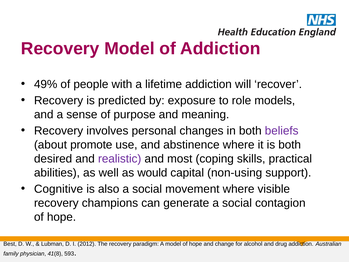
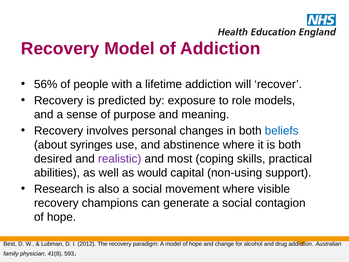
49%: 49% -> 56% (46, 84)
beliefs colour: purple -> blue (282, 131)
promote: promote -> syringes (91, 145)
Cognitive: Cognitive -> Research (59, 189)
